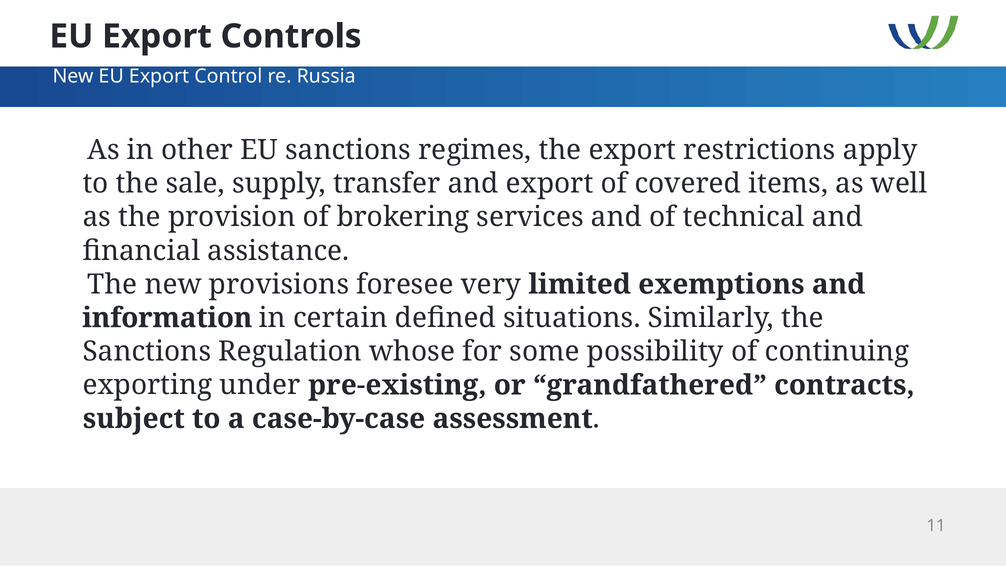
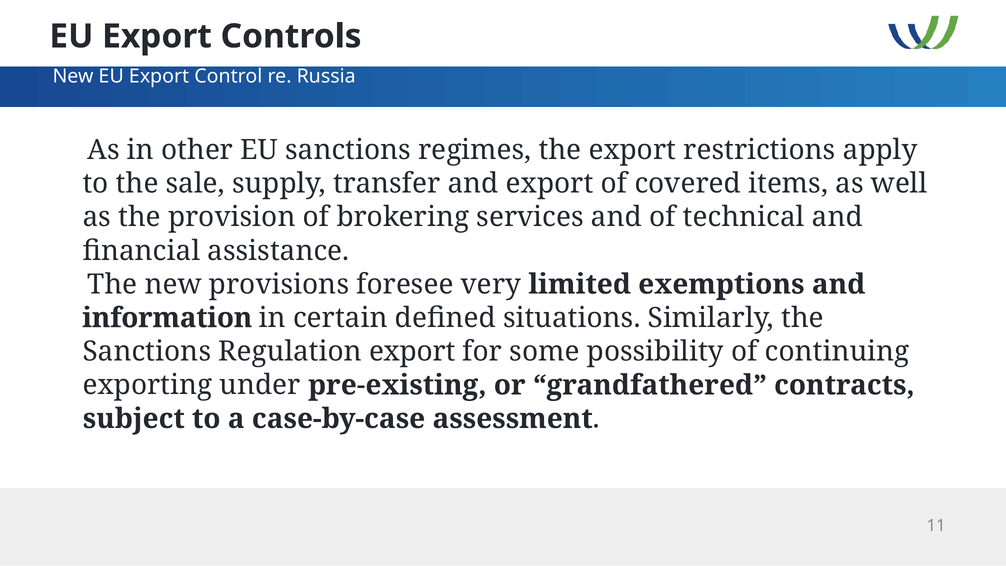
Regulation whose: whose -> export (412, 352)
